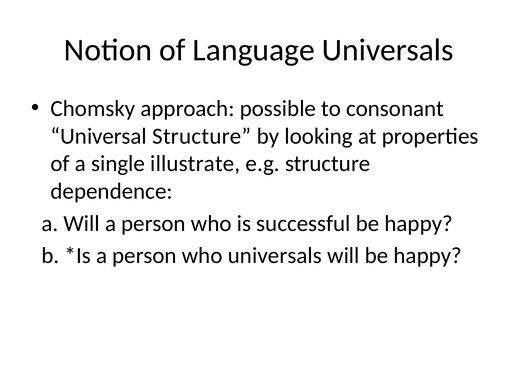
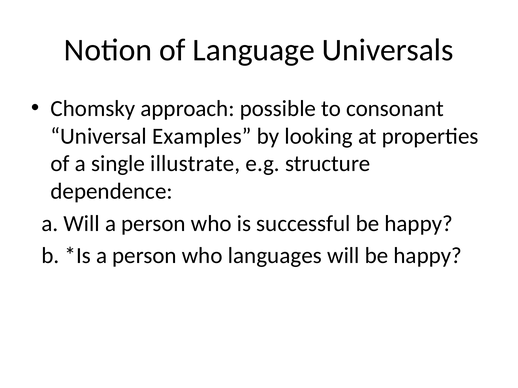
Universal Structure: Structure -> Examples (202, 136)
who universals: universals -> languages (275, 256)
